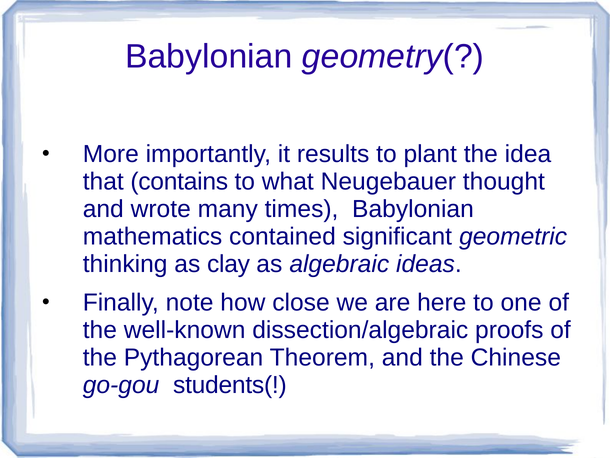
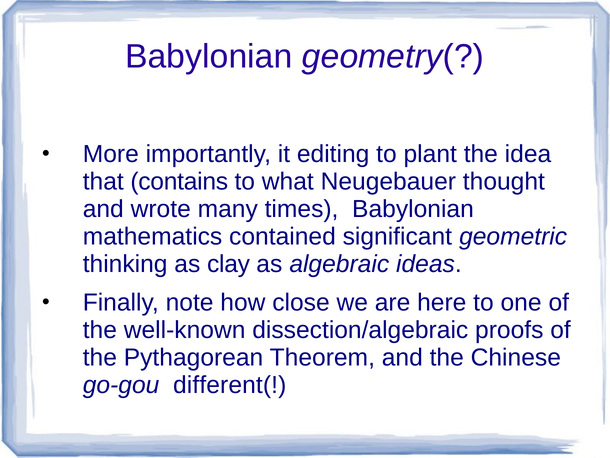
results: results -> editing (333, 154)
students(: students( -> different( (230, 384)
